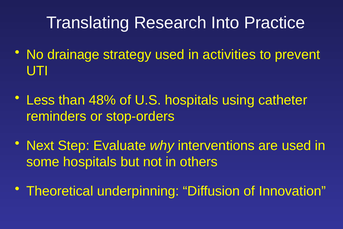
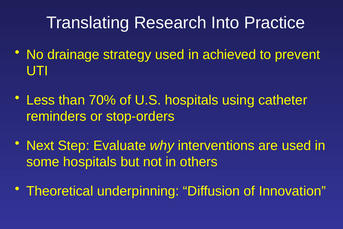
activities: activities -> achieved (229, 55)
48%: 48% -> 70% (102, 100)
